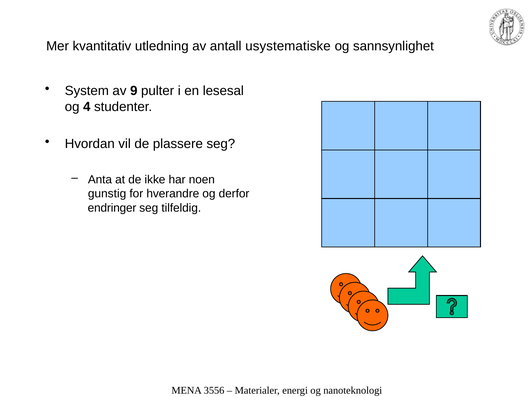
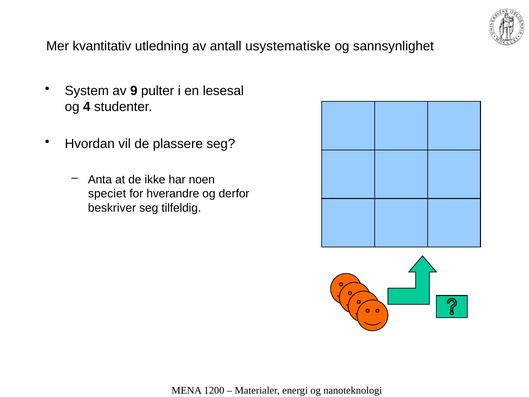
gunstig: gunstig -> speciet (107, 194)
endringer: endringer -> beskriver (112, 208)
3556: 3556 -> 1200 (214, 390)
